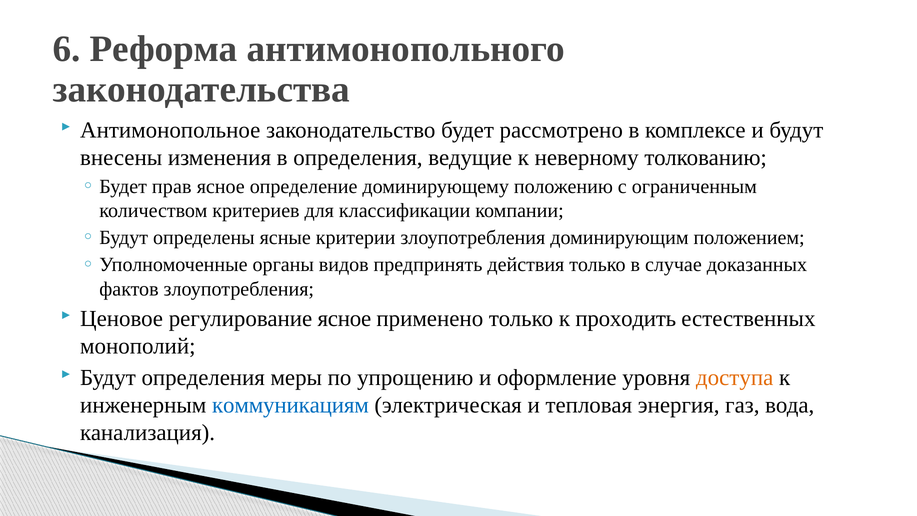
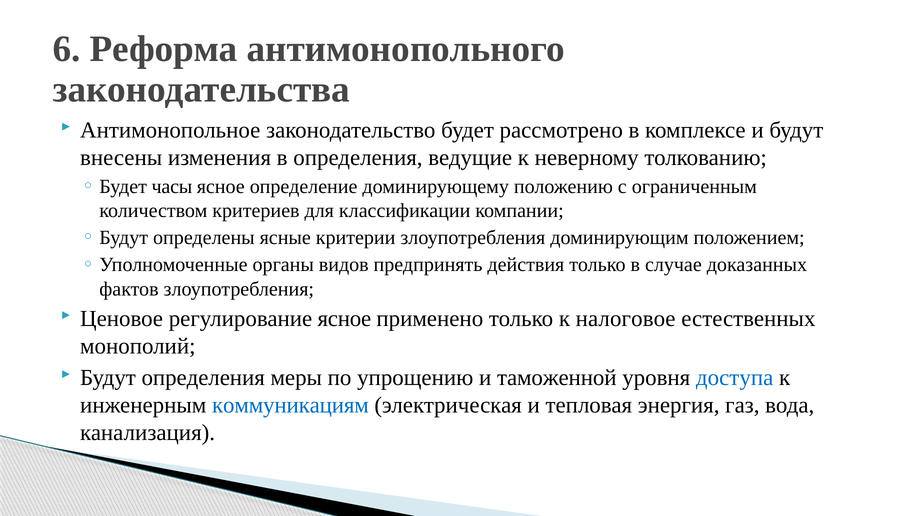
прав: прав -> часы (172, 186)
проходить: проходить -> налоговое (626, 319)
оформление: оформление -> таможенной (557, 377)
доступа colour: orange -> blue (735, 377)
